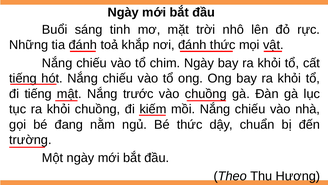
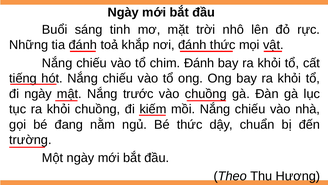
chim Ngày: Ngày -> Đánh (199, 63)
đi tiếng: tiếng -> ngày (38, 94)
